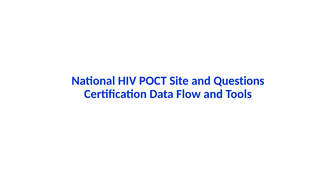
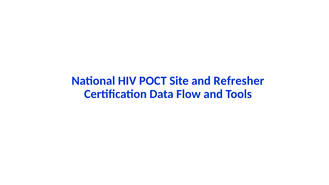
Questions: Questions -> Refresher (239, 81)
